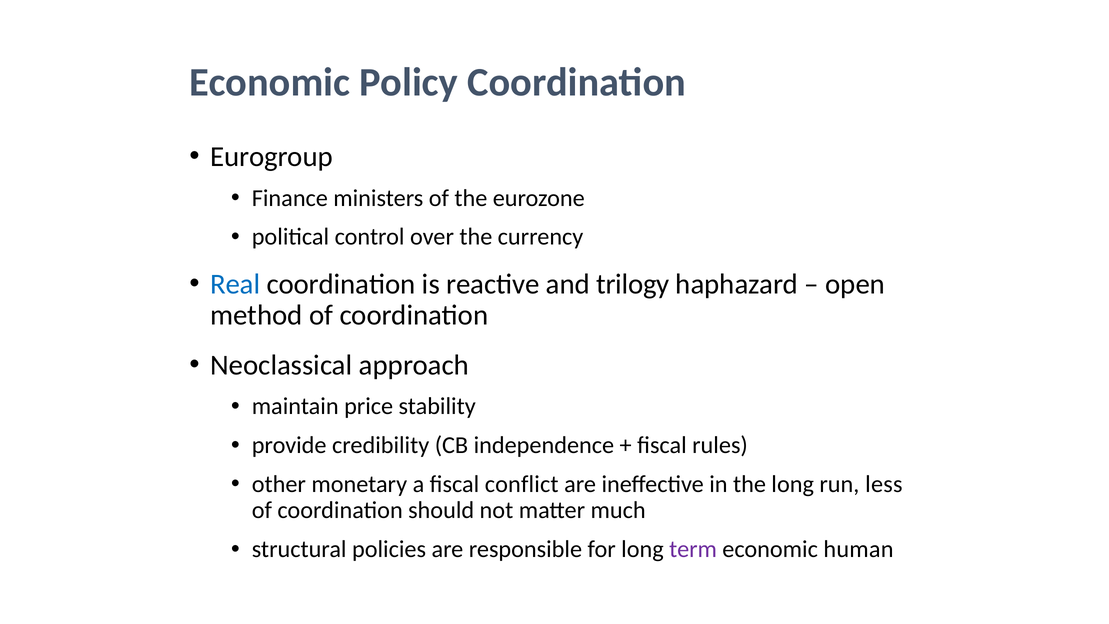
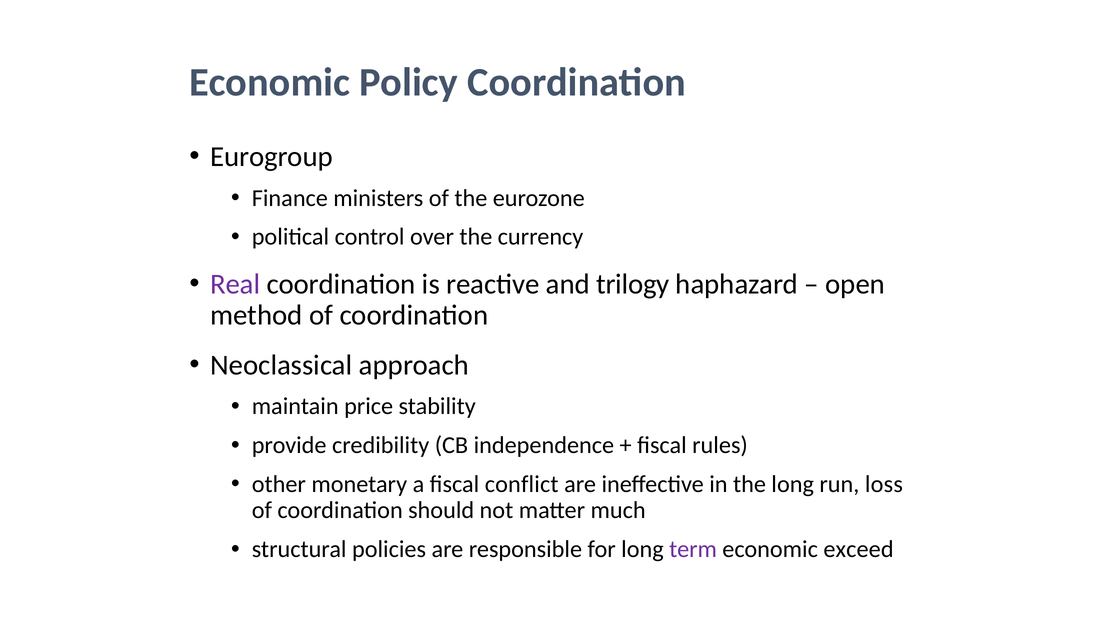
Real colour: blue -> purple (235, 284)
less: less -> loss (884, 484)
human: human -> exceed (859, 549)
